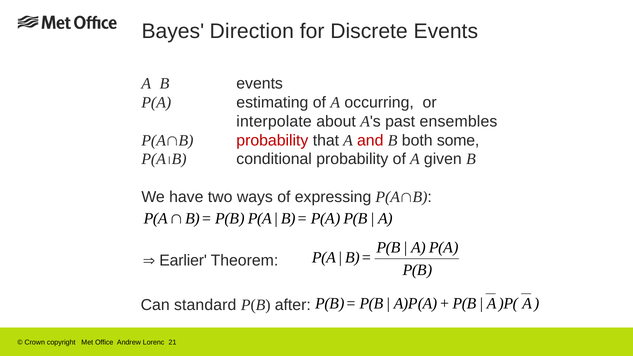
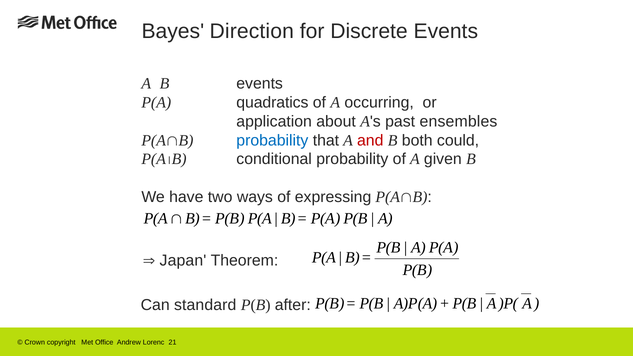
estimating: estimating -> quadratics (272, 102)
interpolate: interpolate -> application (274, 121)
probability colour: red -> blue (272, 140)
some: some -> could (458, 140)
Earlier: Earlier -> Japan (183, 261)
